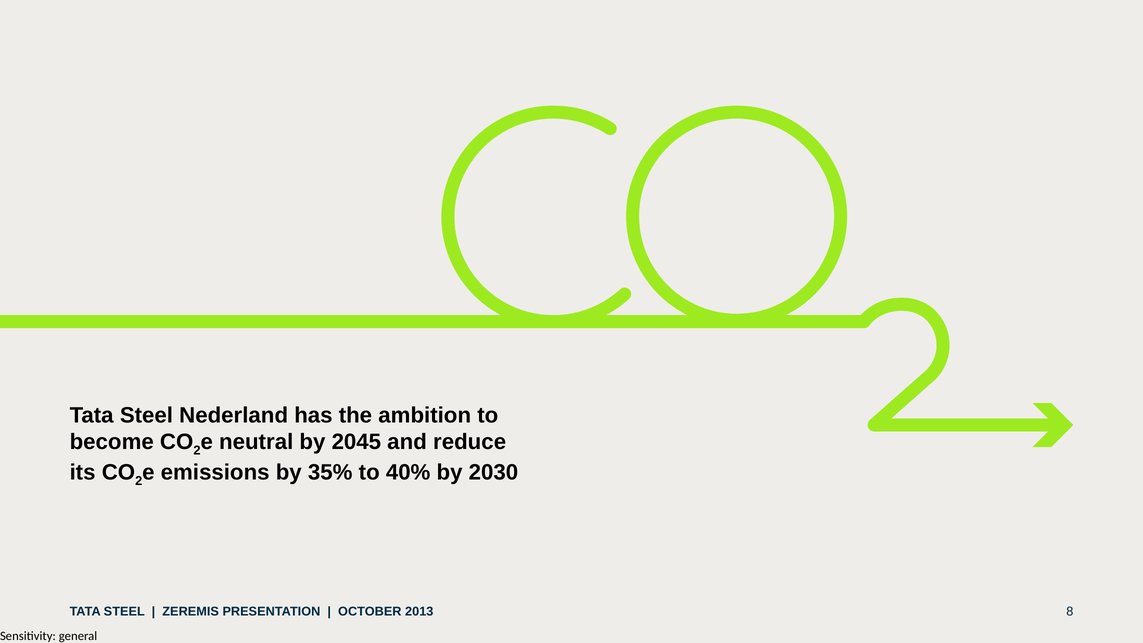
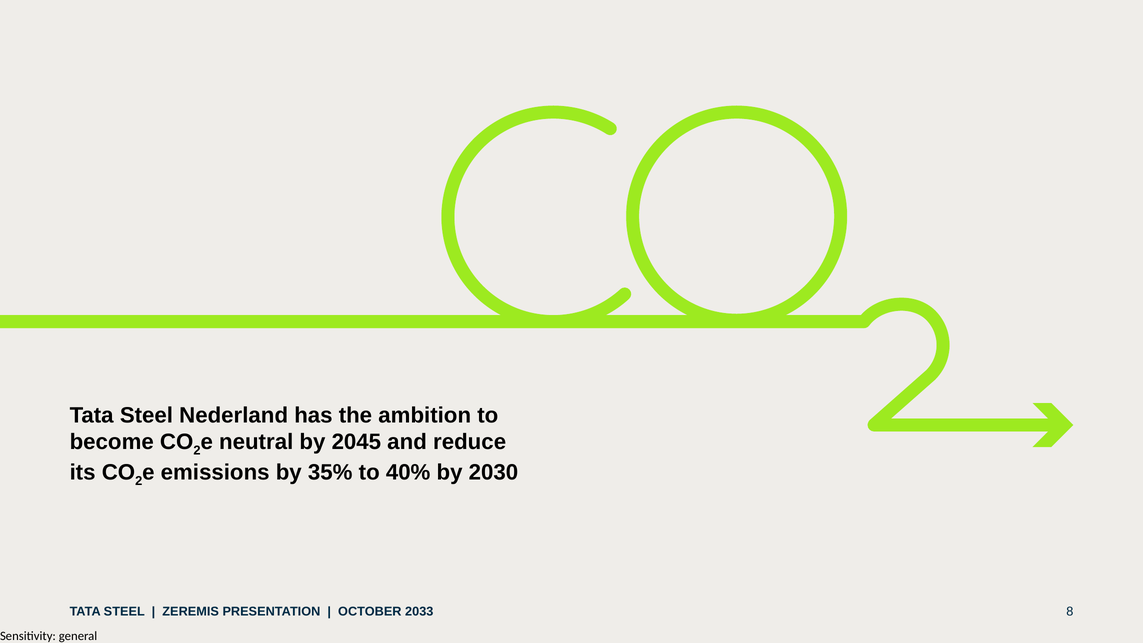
2013: 2013 -> 2033 (419, 612)
